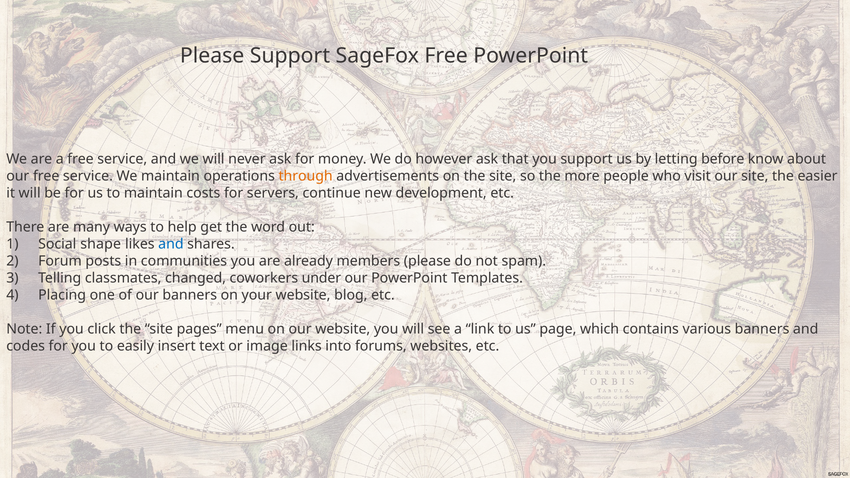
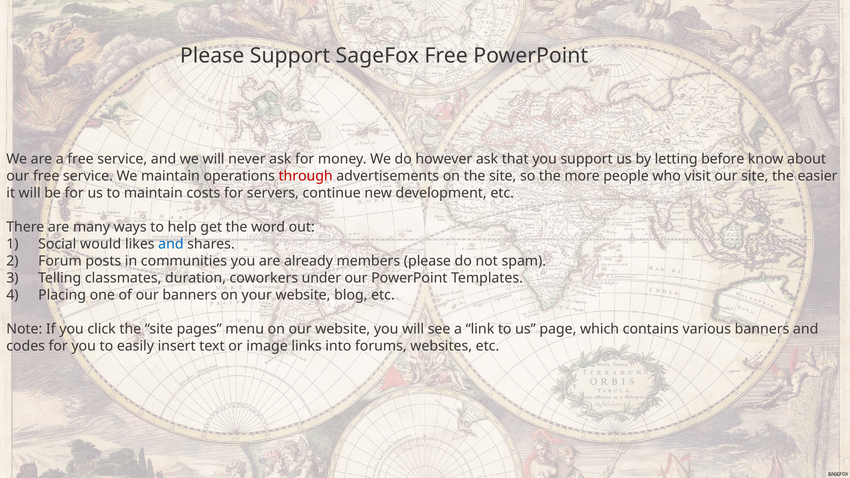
through colour: orange -> red (306, 176)
shape: shape -> would (101, 244)
changed: changed -> duration (196, 278)
